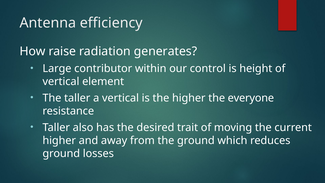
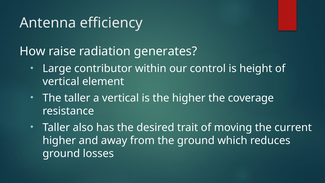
everyone: everyone -> coverage (251, 98)
